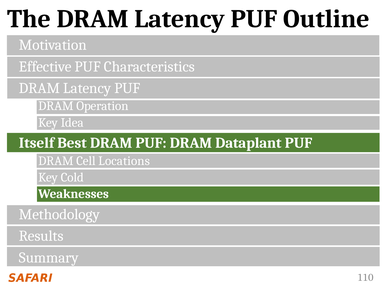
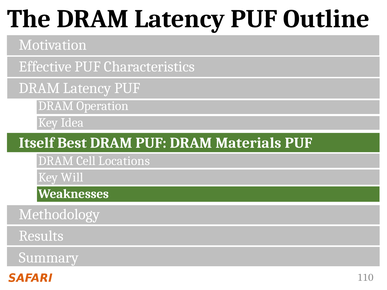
Dataplant: Dataplant -> Materials (248, 143)
Cold: Cold -> Will (72, 178)
